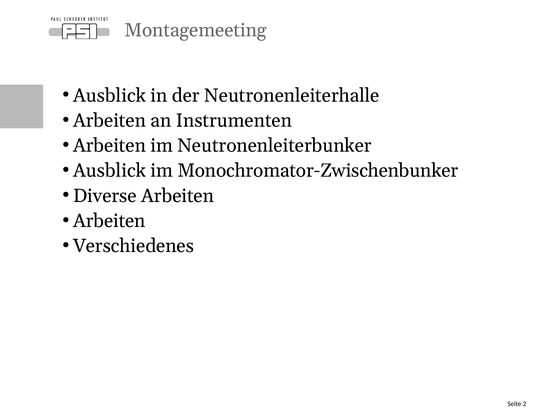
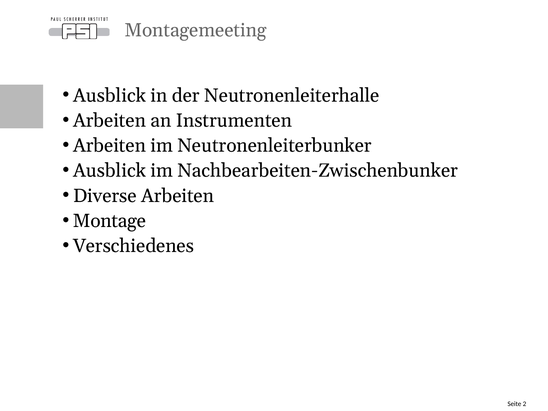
Monochromator-Zwischenbunker: Monochromator-Zwischenbunker -> Nachbearbeiten-Zwischenbunker (318, 171)
Arbeiten: Arbeiten -> Montage (109, 221)
